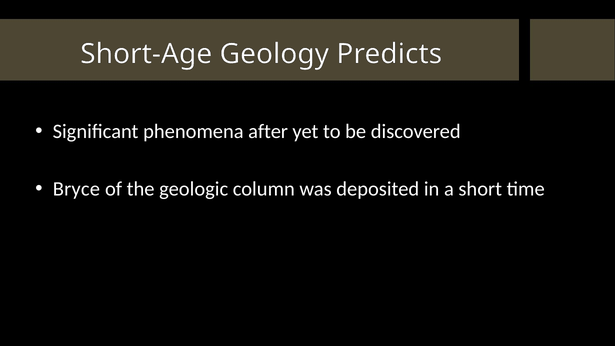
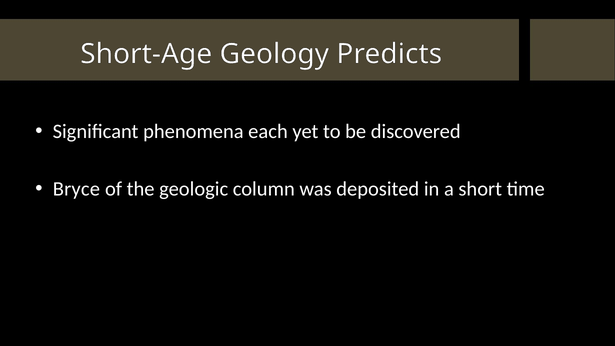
after: after -> each (268, 132)
